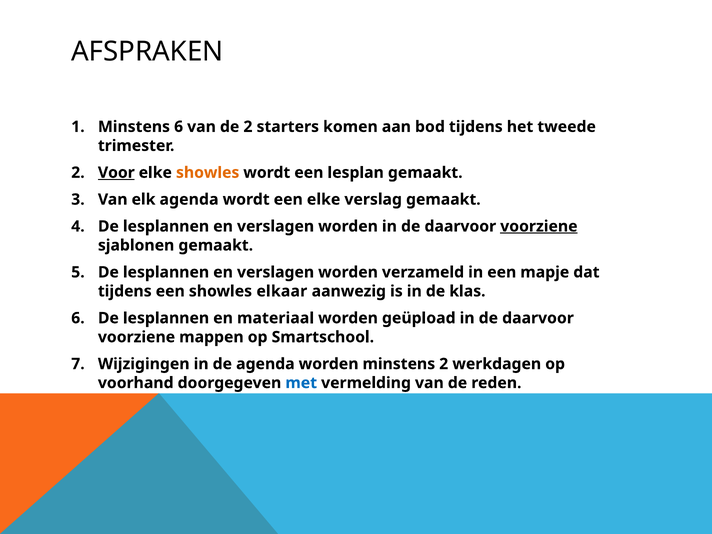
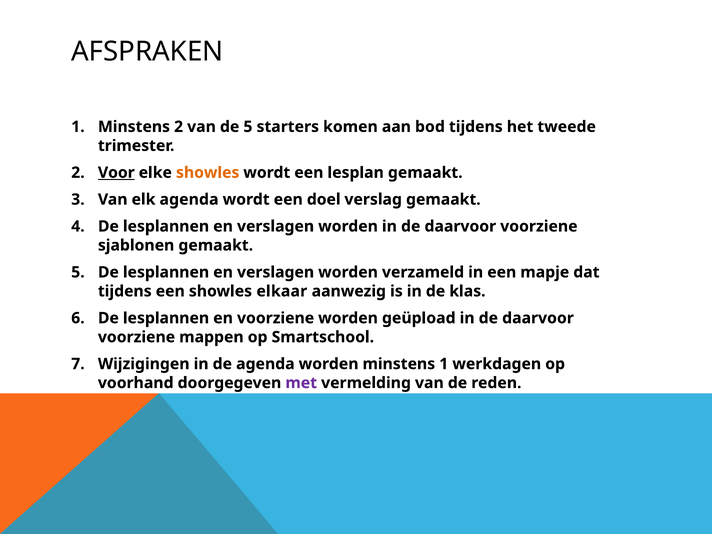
Minstens 6: 6 -> 2 (179, 127)
de 2: 2 -> 5 (248, 127)
een elke: elke -> doel (324, 199)
voorziene underline: present -> none (539, 226)
en materiaal: materiaal -> voorziene (276, 318)
minstens 2: 2 -> 1 (444, 364)
met colour: blue -> purple (301, 383)
